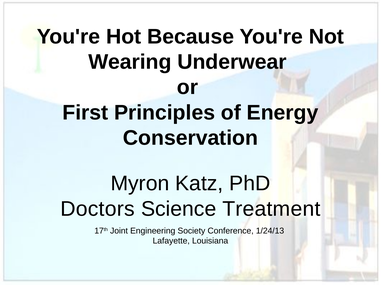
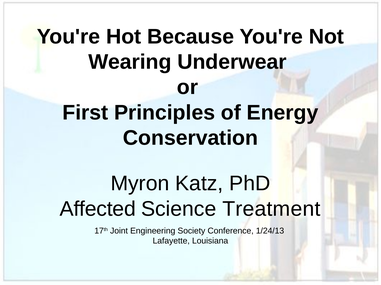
Doctors: Doctors -> Affected (98, 209)
